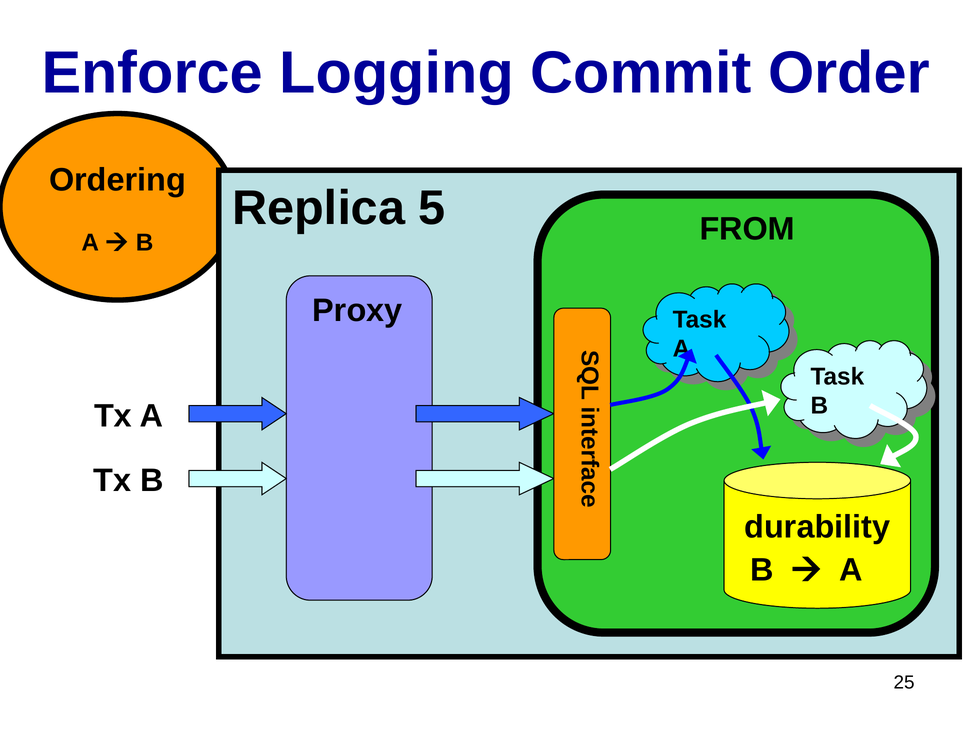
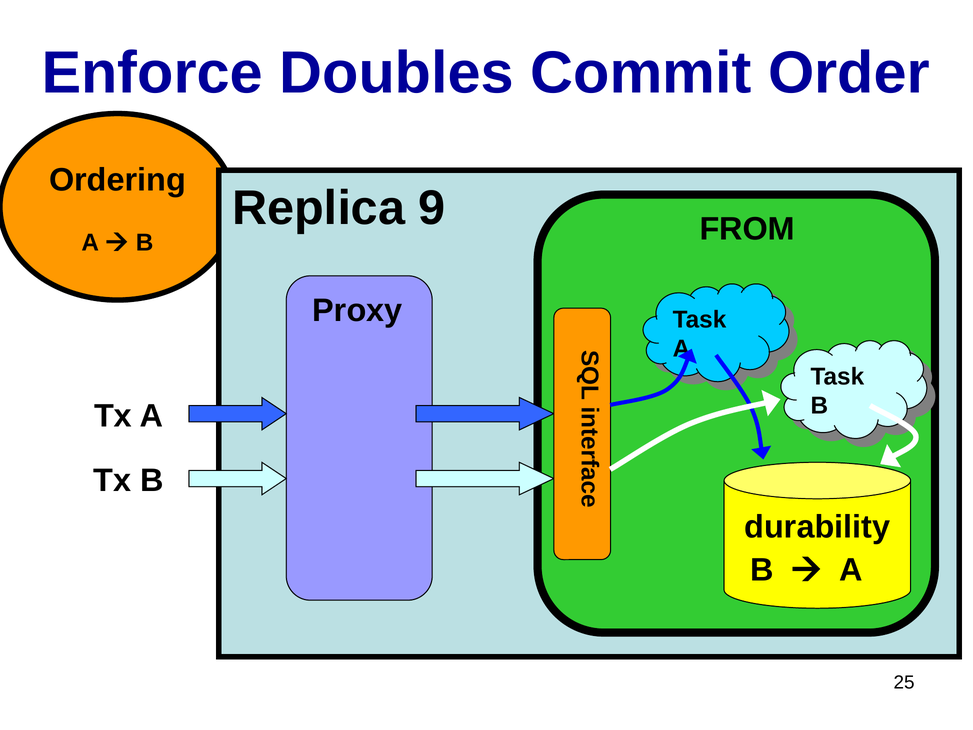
Logging: Logging -> Doubles (397, 73)
5: 5 -> 9 (432, 208)
